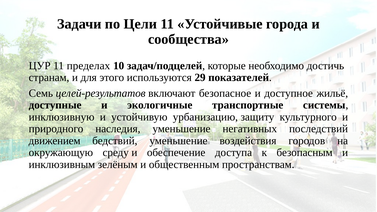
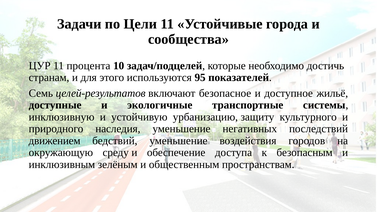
пределах: пределах -> процента (88, 66)
29: 29 -> 95 (200, 78)
